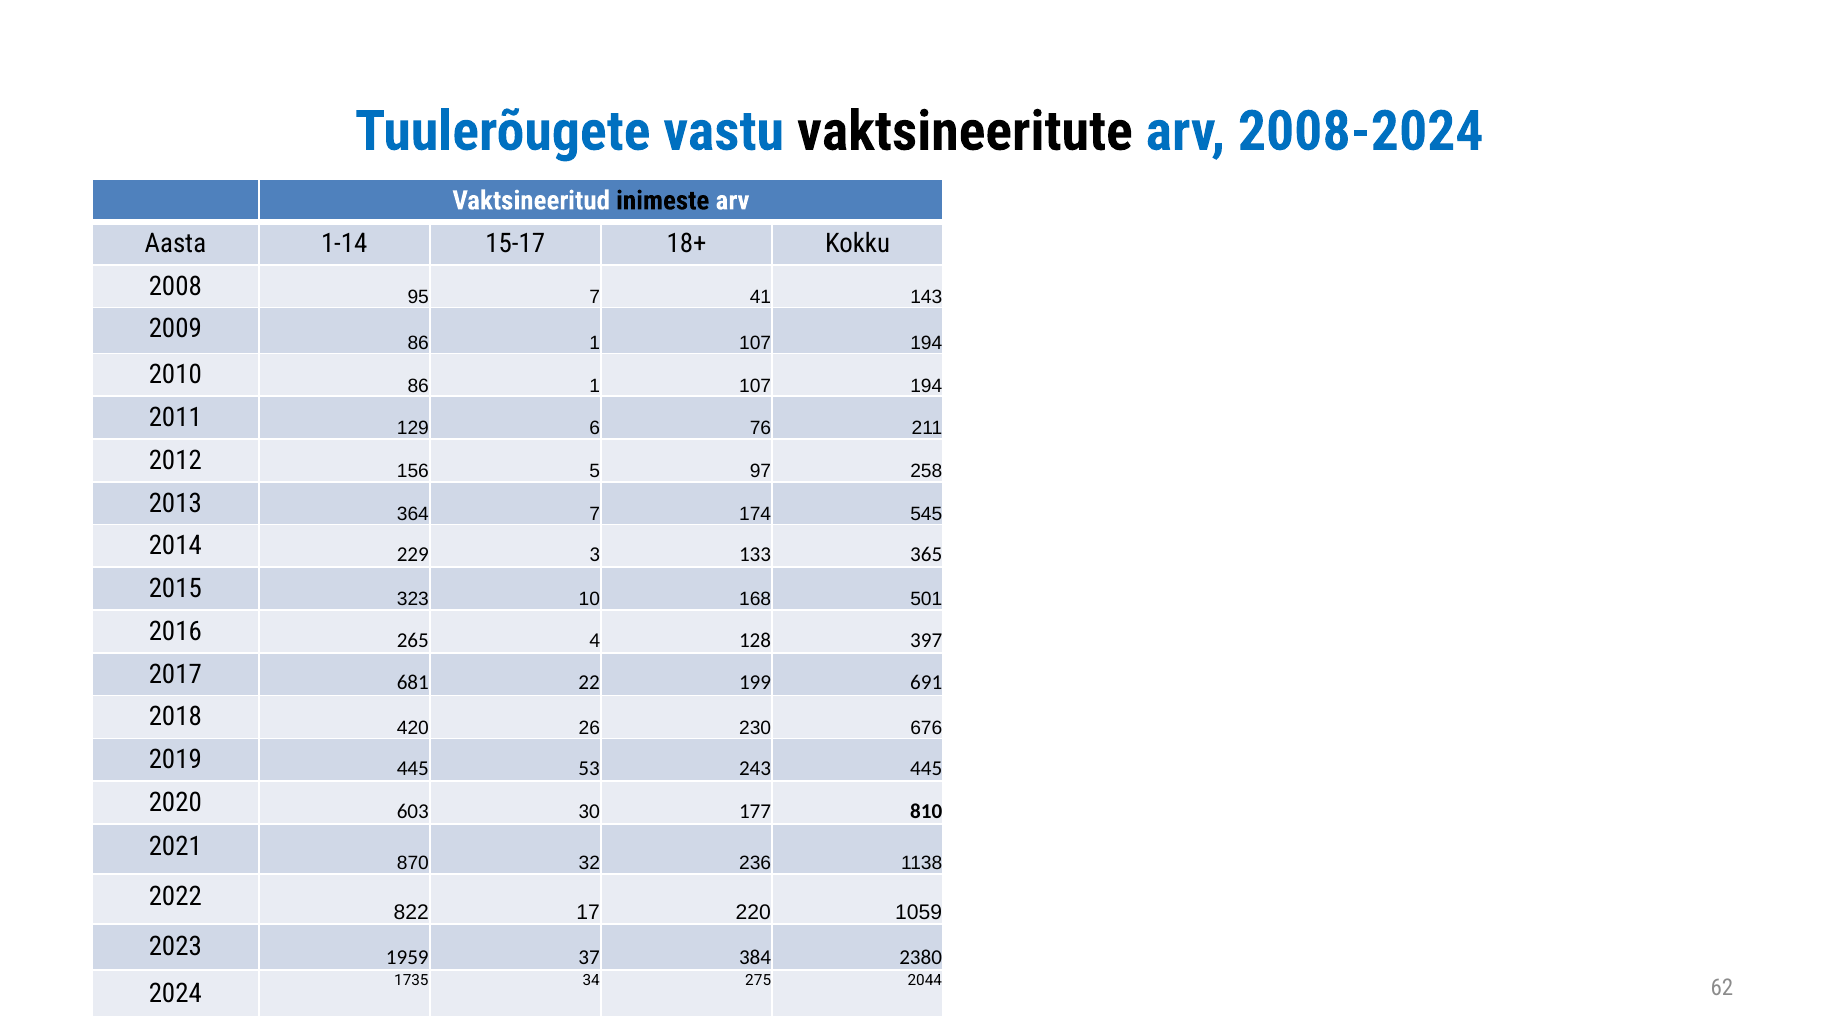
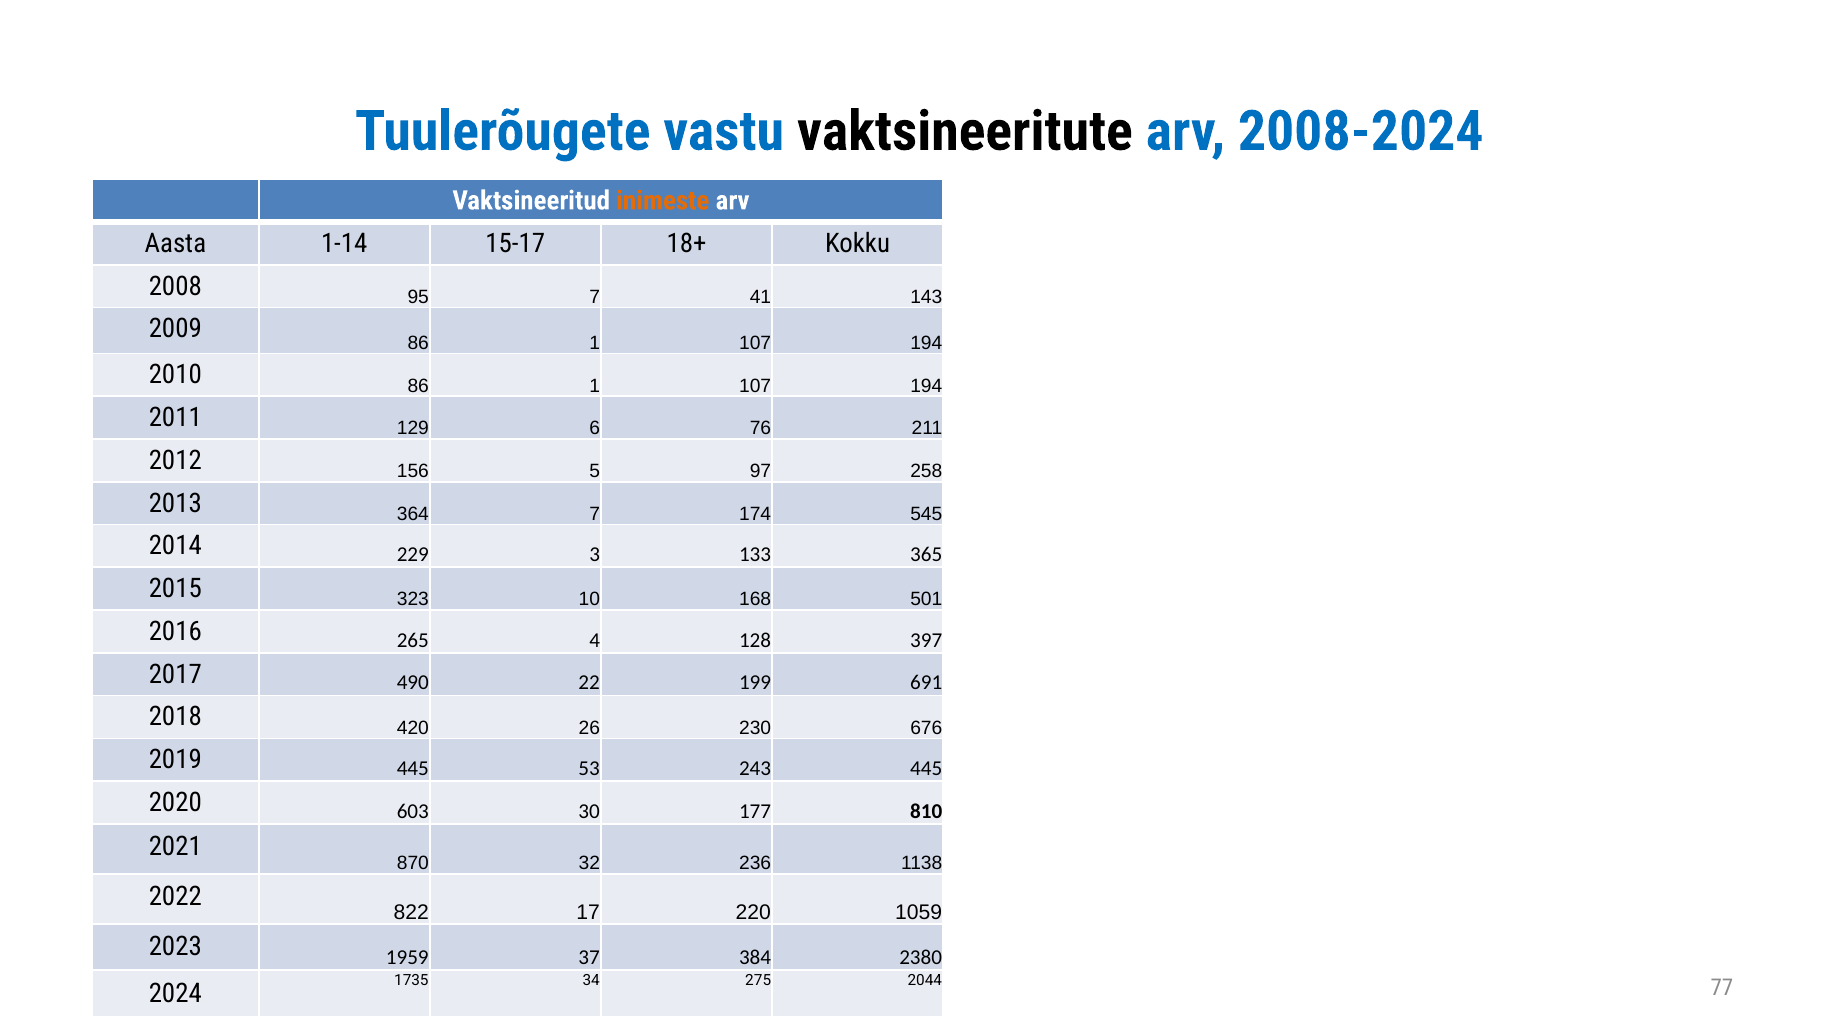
inimeste colour: black -> orange (663, 201)
681: 681 -> 490 (413, 683)
62: 62 -> 77 (1722, 987)
